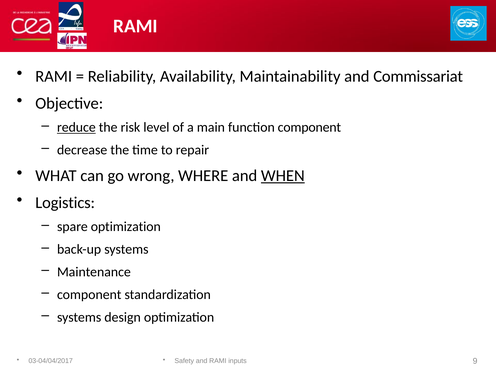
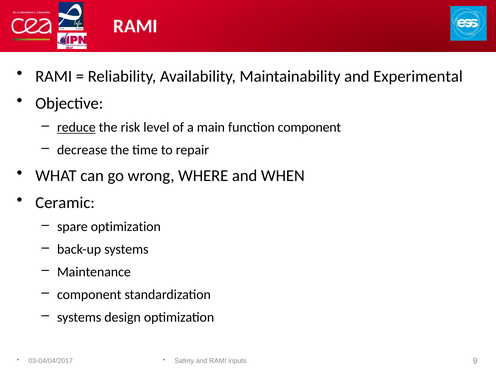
Commissariat: Commissariat -> Experimental (418, 76)
WHEN underline: present -> none (283, 176)
Logistics: Logistics -> Ceramic (65, 203)
